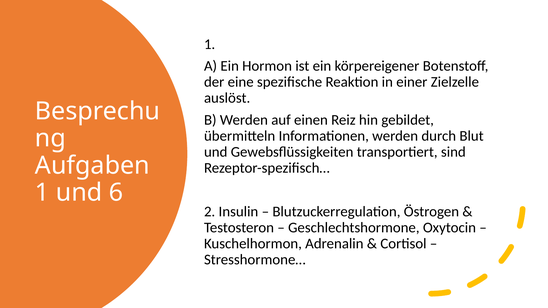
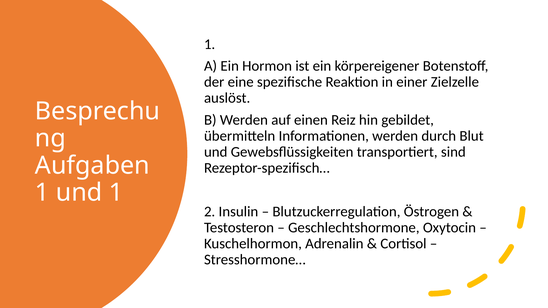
und 6: 6 -> 1 (116, 193)
